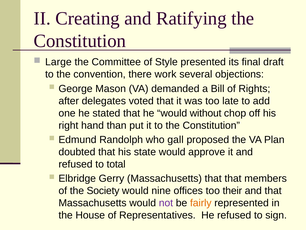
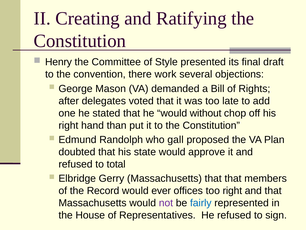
Large: Large -> Henry (59, 62)
Society: Society -> Record (103, 190)
nine: nine -> ever (161, 190)
too their: their -> right (232, 190)
fairly colour: orange -> blue (201, 203)
